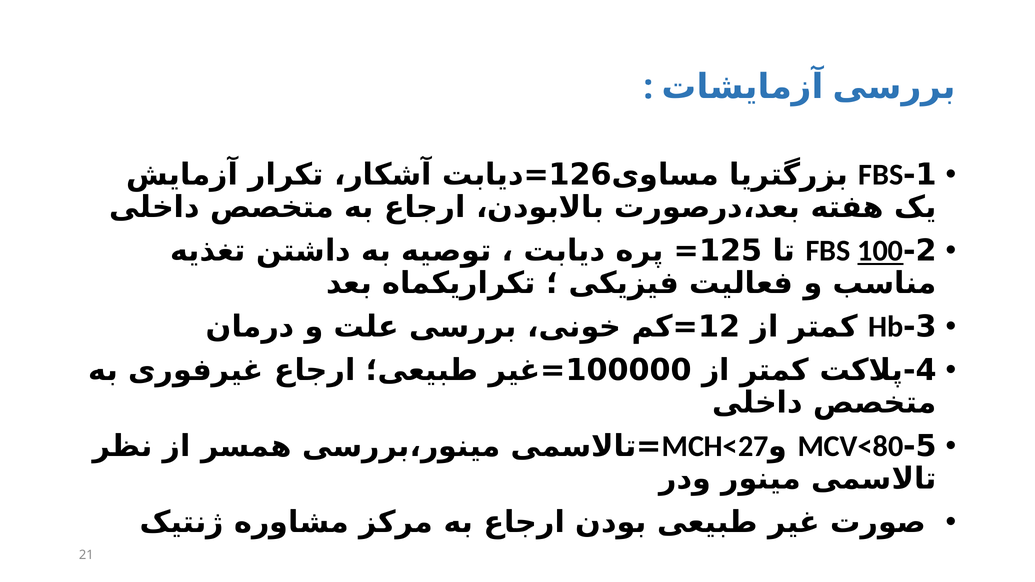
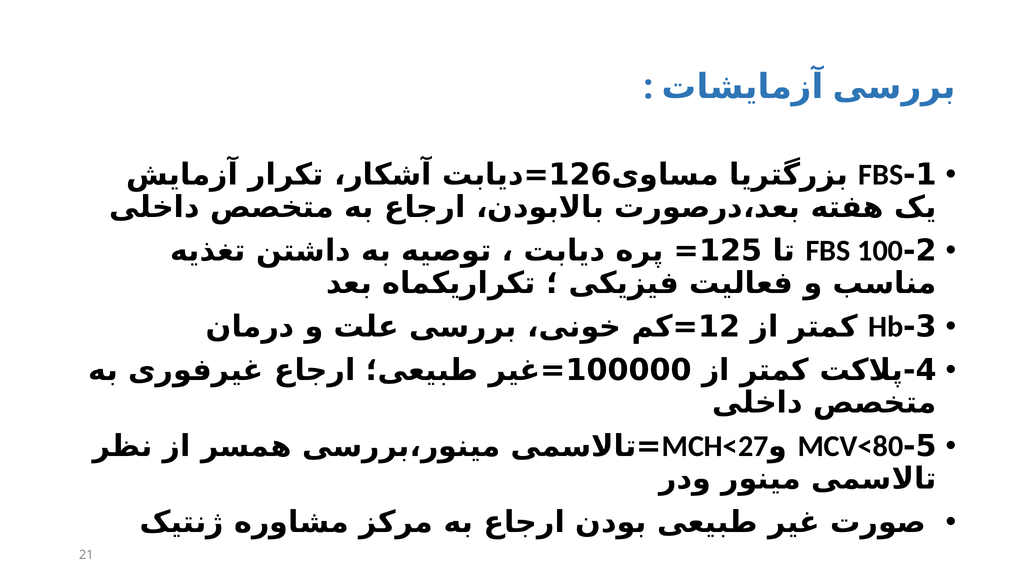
100 underline: present -> none (880, 251)
